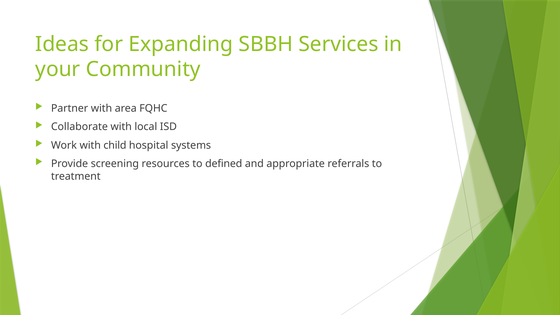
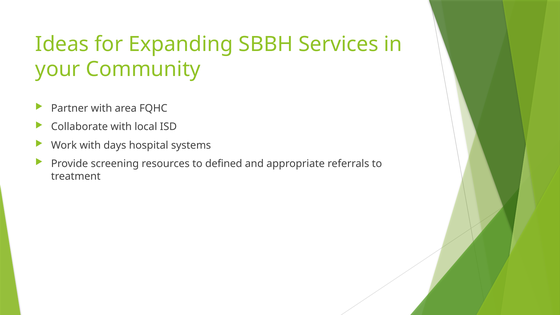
child: child -> days (115, 145)
